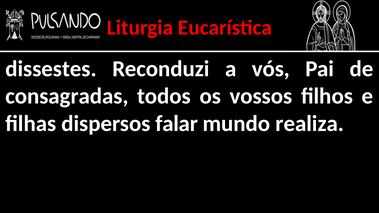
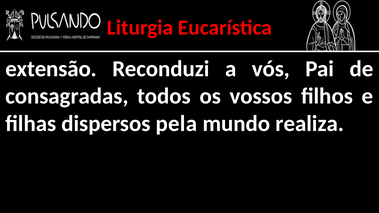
dissestes: dissestes -> extensão (51, 69)
falar: falar -> pela (176, 124)
